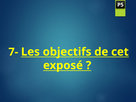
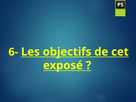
7-: 7- -> 6- (13, 52)
